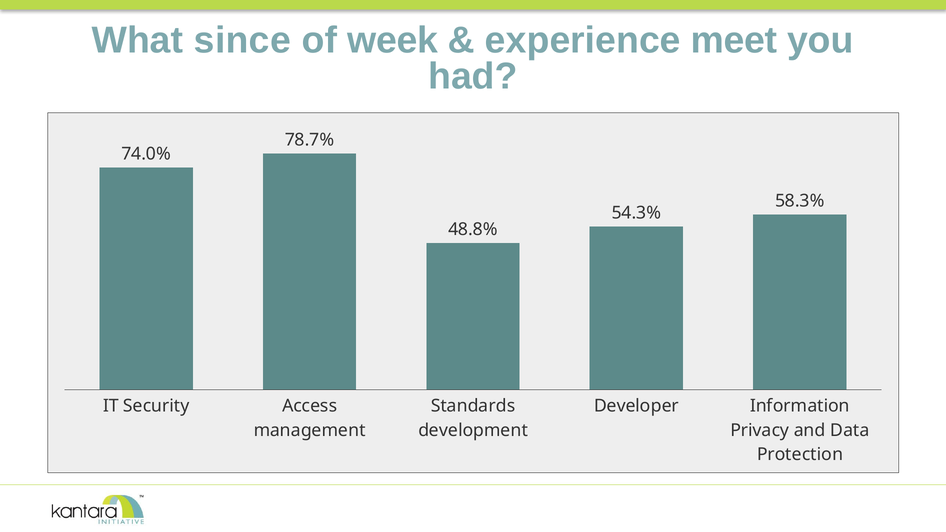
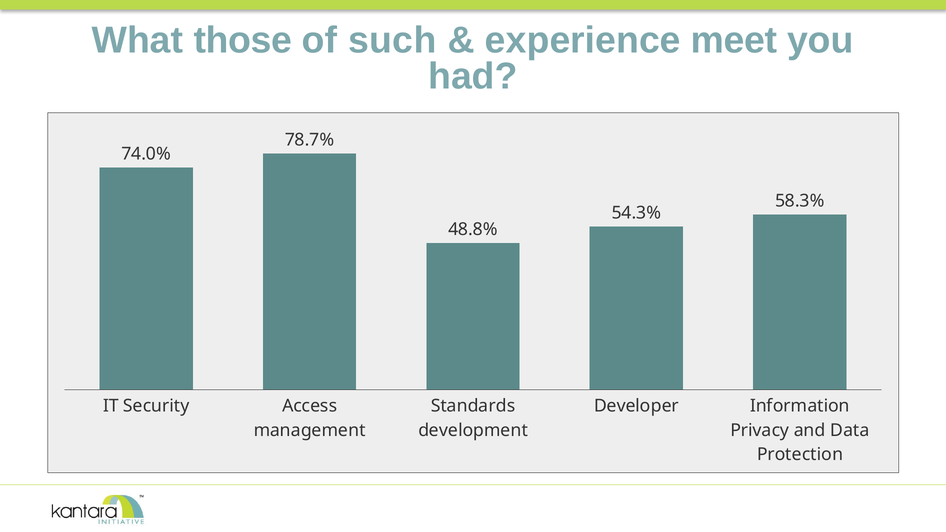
since: since -> those (243, 40)
week: week -> such (392, 40)
